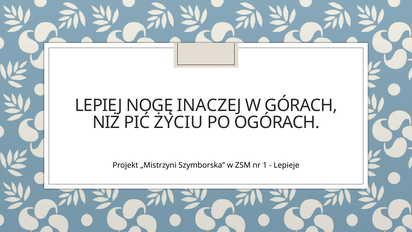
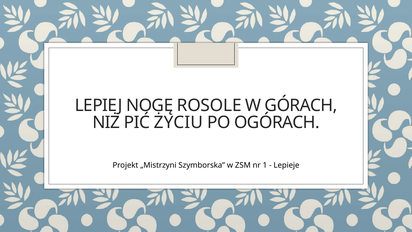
INACZEJ: INACZEJ -> ROSOLE (209, 105)
